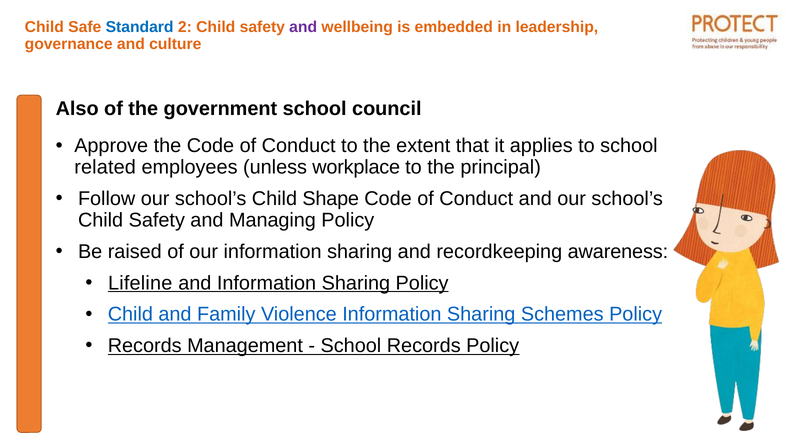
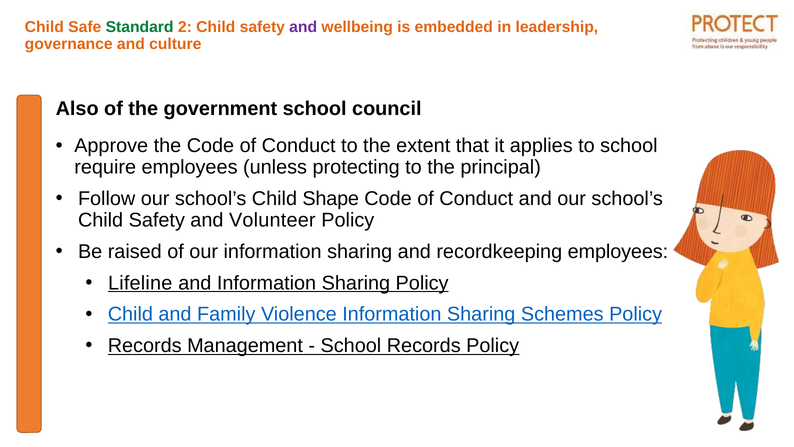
Standard colour: blue -> green (140, 27)
related: related -> require (105, 167)
workplace: workplace -> protecting (356, 167)
Managing: Managing -> Volunteer (272, 220)
recordkeeping awareness: awareness -> employees (618, 251)
